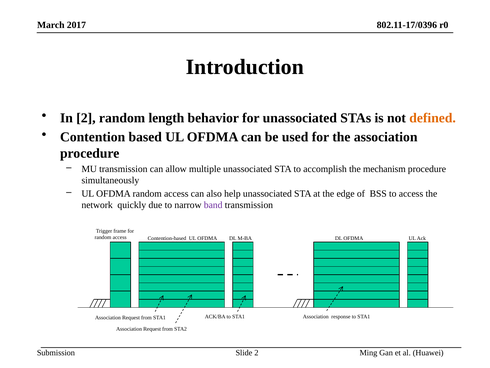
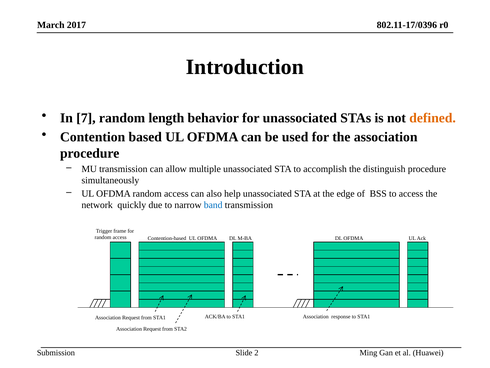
In 2: 2 -> 7 (86, 118)
mechanism: mechanism -> distinguish (384, 169)
band colour: purple -> blue (213, 205)
